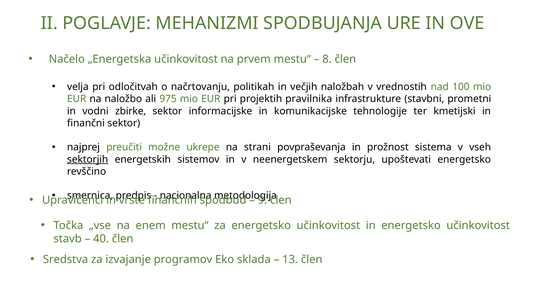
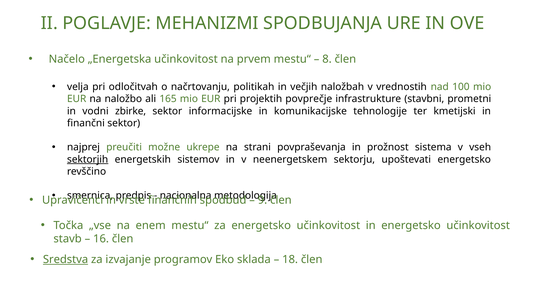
975: 975 -> 165 (168, 99)
pravilnika: pravilnika -> povprečje (309, 99)
40: 40 -> 16 (101, 239)
Sredstva underline: none -> present (66, 259)
13: 13 -> 18 (290, 259)
